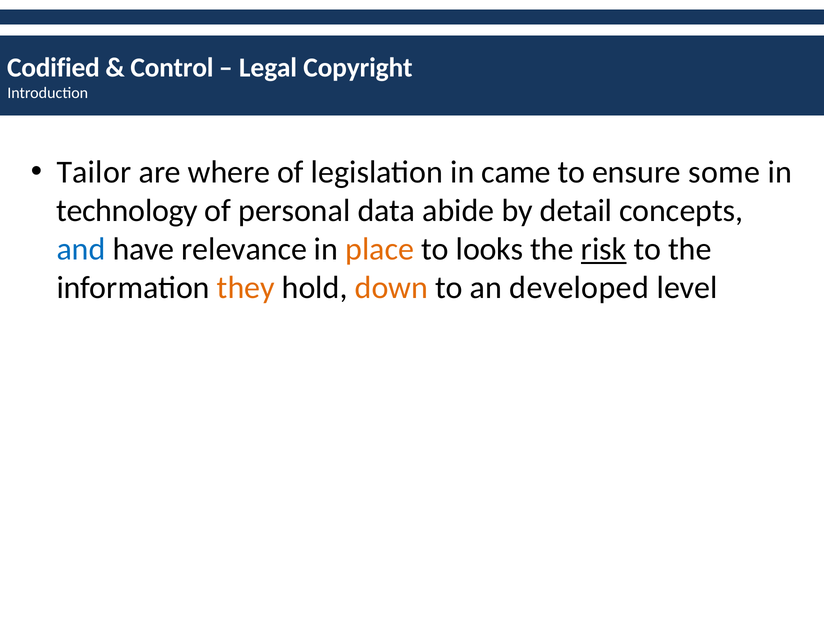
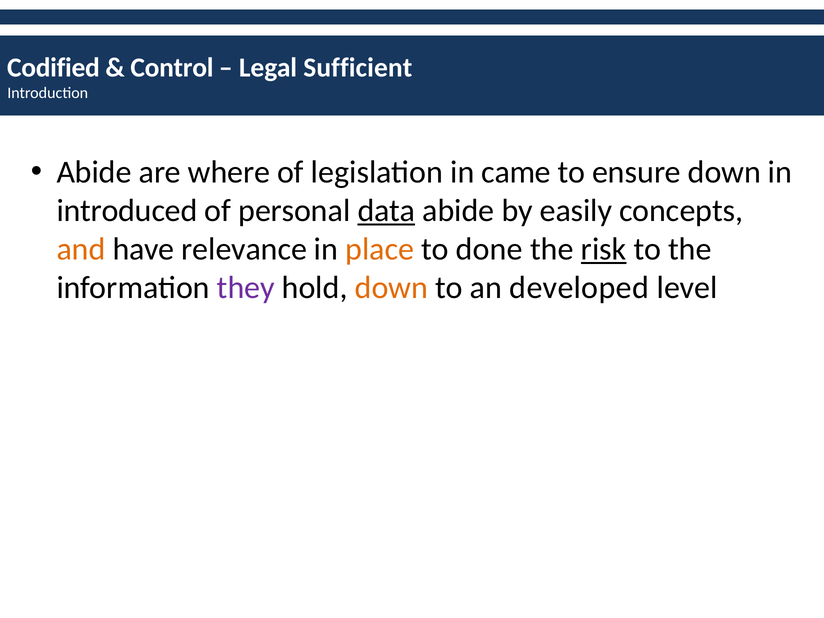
Copyright: Copyright -> Sufficient (358, 68)
Tailor: Tailor -> Abide (94, 172)
ensure some: some -> down (724, 172)
technology: technology -> introduced (127, 211)
data underline: none -> present (386, 211)
detail: detail -> easily (576, 211)
and colour: blue -> orange (81, 249)
looks: looks -> done (489, 249)
they colour: orange -> purple (246, 288)
